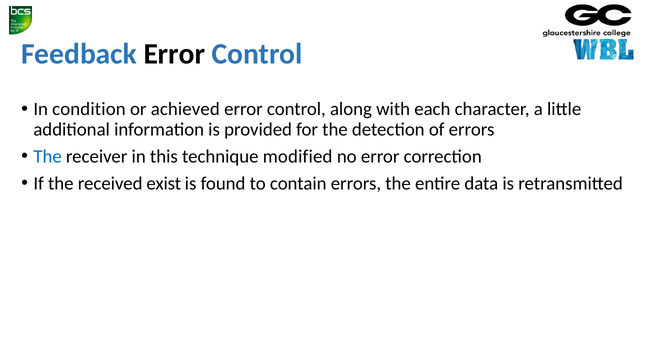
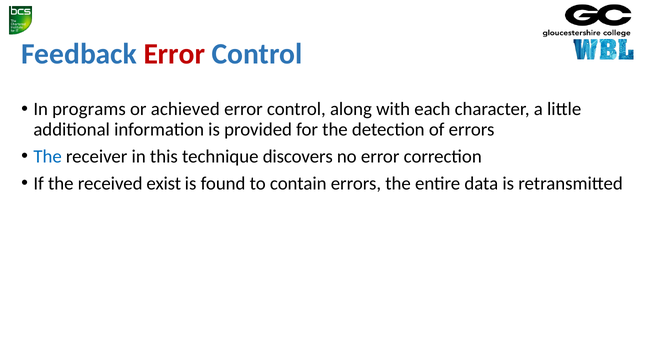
Error colour: black -> red (174, 54)
condition: condition -> programs (89, 109)
modified: modified -> discovers (298, 156)
